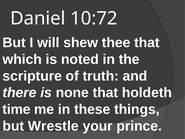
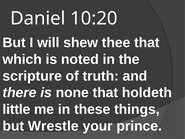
10:72: 10:72 -> 10:20 (94, 18)
time: time -> little (16, 109)
